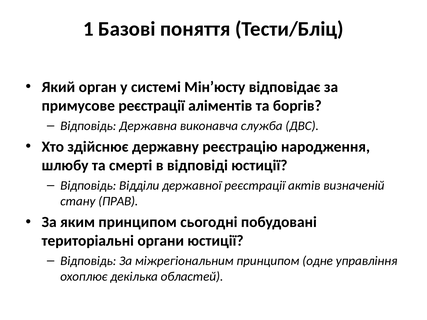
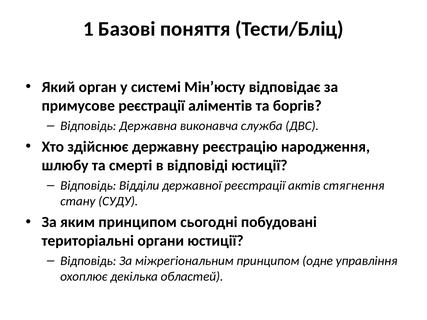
визначеній: визначеній -> стягнення (354, 186)
ПРАВ: ПРАВ -> СУДУ (118, 201)
